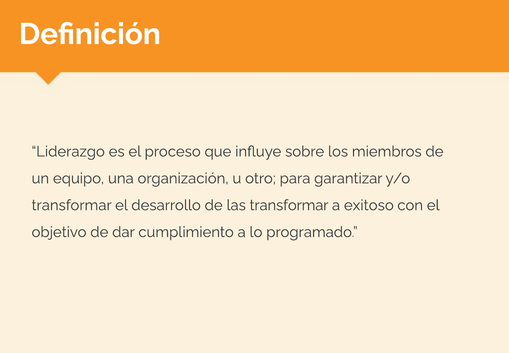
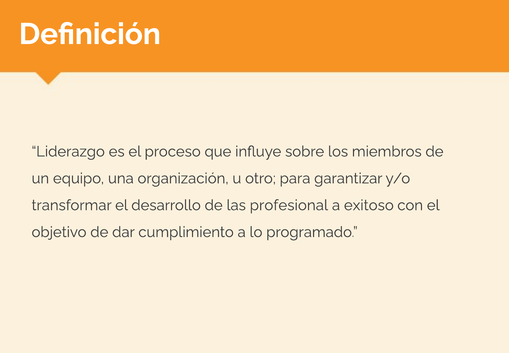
las transformar: transformar -> profesional (289, 205)
